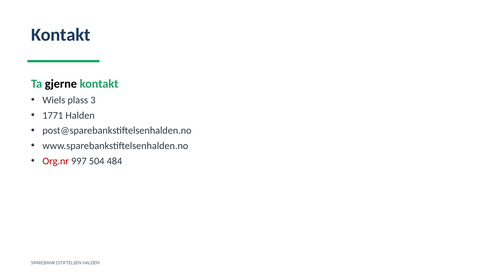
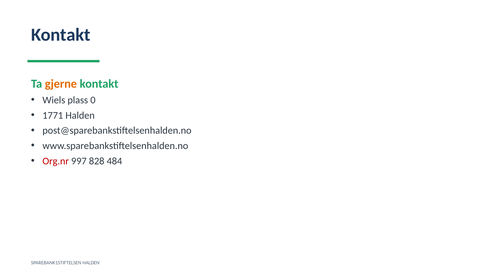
gjerne colour: black -> orange (61, 84)
3: 3 -> 0 (93, 100)
504: 504 -> 828 (97, 161)
